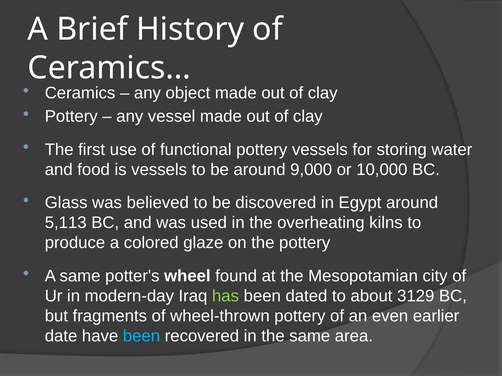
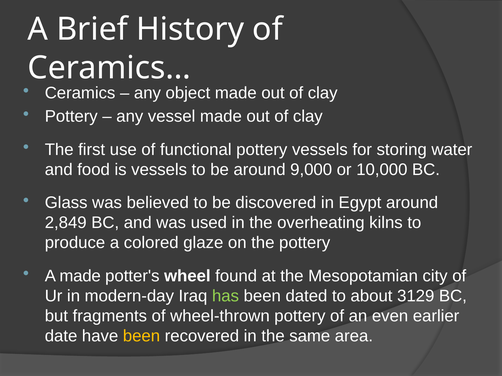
5,113: 5,113 -> 2,849 (66, 223)
A same: same -> made (80, 276)
been colour: light blue -> yellow (141, 337)
